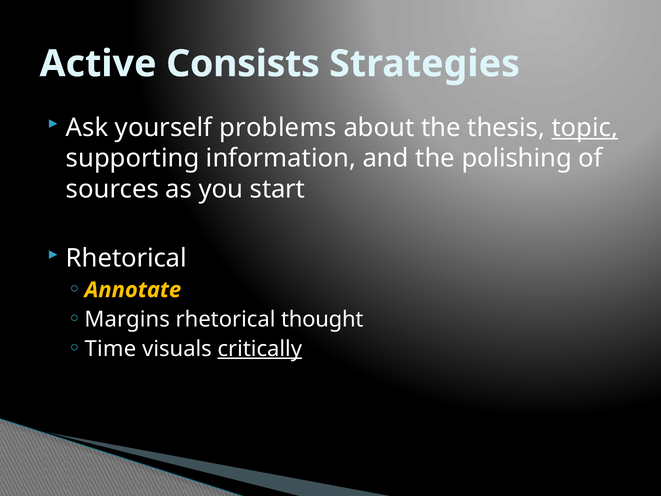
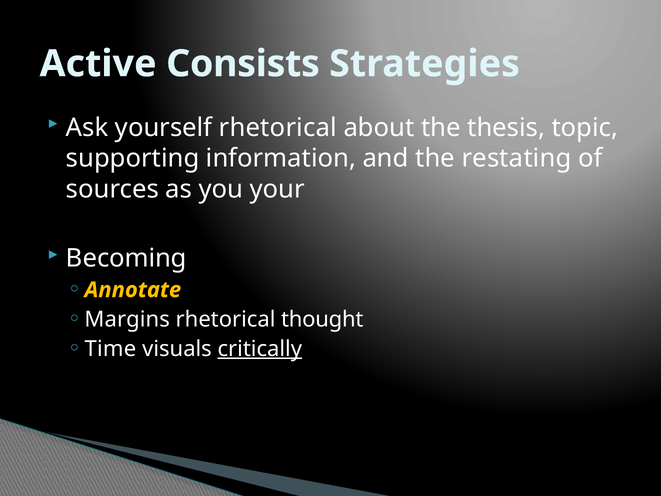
yourself problems: problems -> rhetorical (278, 128)
topic underline: present -> none (585, 128)
polishing: polishing -> restating (517, 158)
start: start -> your (277, 189)
Rhetorical: Rhetorical -> Becoming (126, 258)
